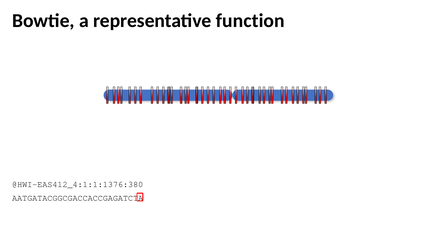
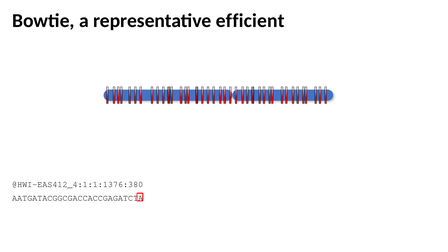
function: function -> efficient (250, 21)
